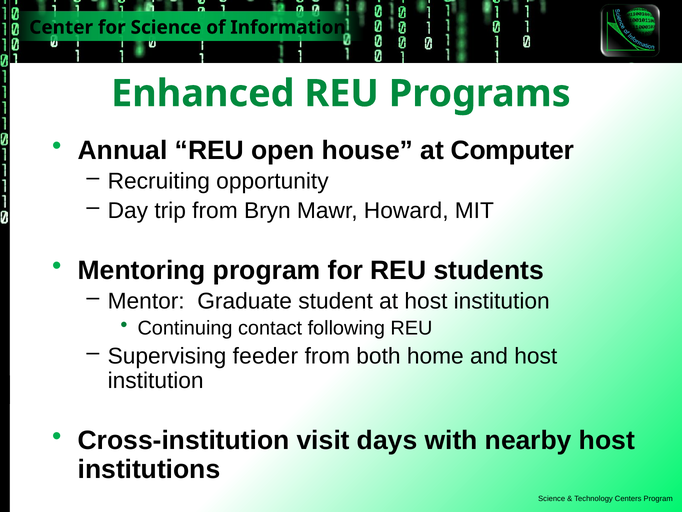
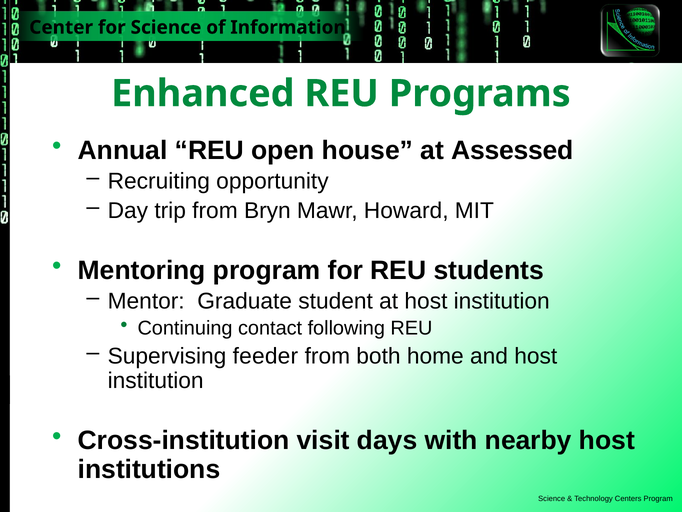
Computer: Computer -> Assessed (512, 150)
